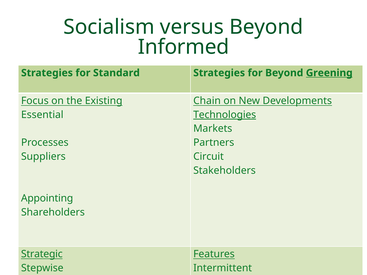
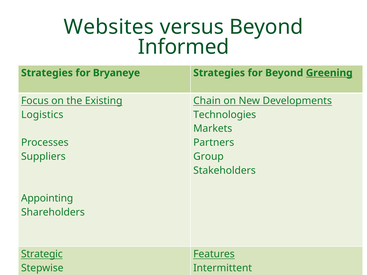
Socialism: Socialism -> Websites (109, 27)
Standard: Standard -> Bryaneye (116, 73)
Essential: Essential -> Logistics (42, 115)
Technologies underline: present -> none (225, 115)
Circuit: Circuit -> Group (208, 157)
